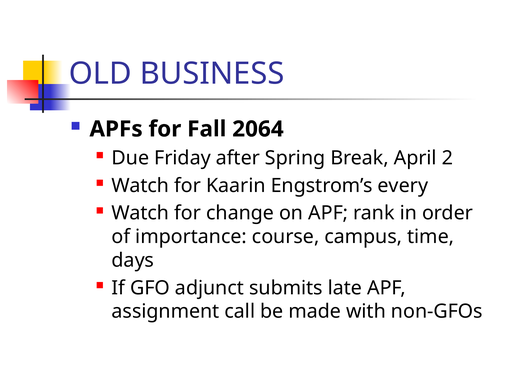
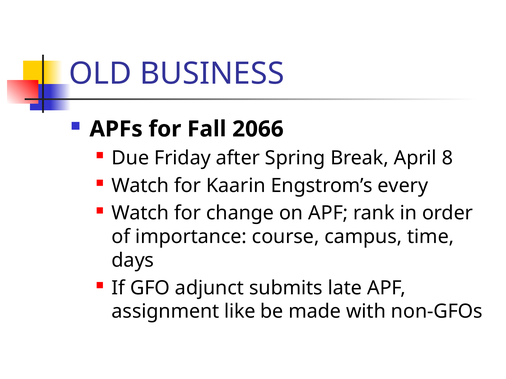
2064: 2064 -> 2066 (258, 129)
2: 2 -> 8 (447, 158)
call: call -> like (240, 312)
